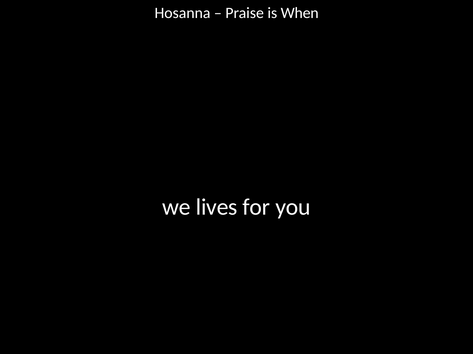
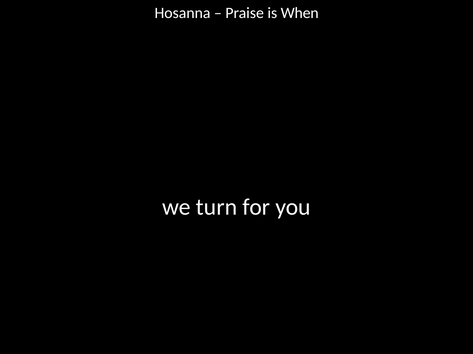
lives: lives -> turn (217, 207)
